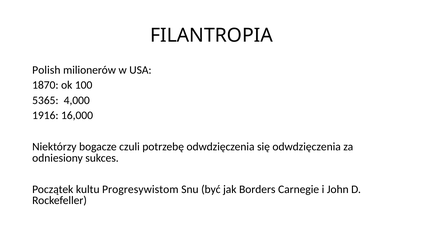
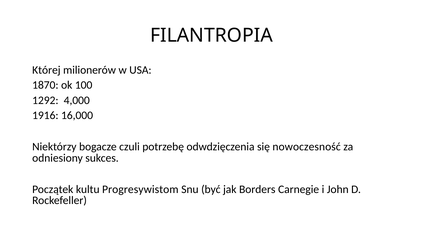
Polish: Polish -> Której (46, 70)
5365: 5365 -> 1292 (45, 100)
się odwdzięczenia: odwdzięczenia -> nowoczesność (307, 147)
